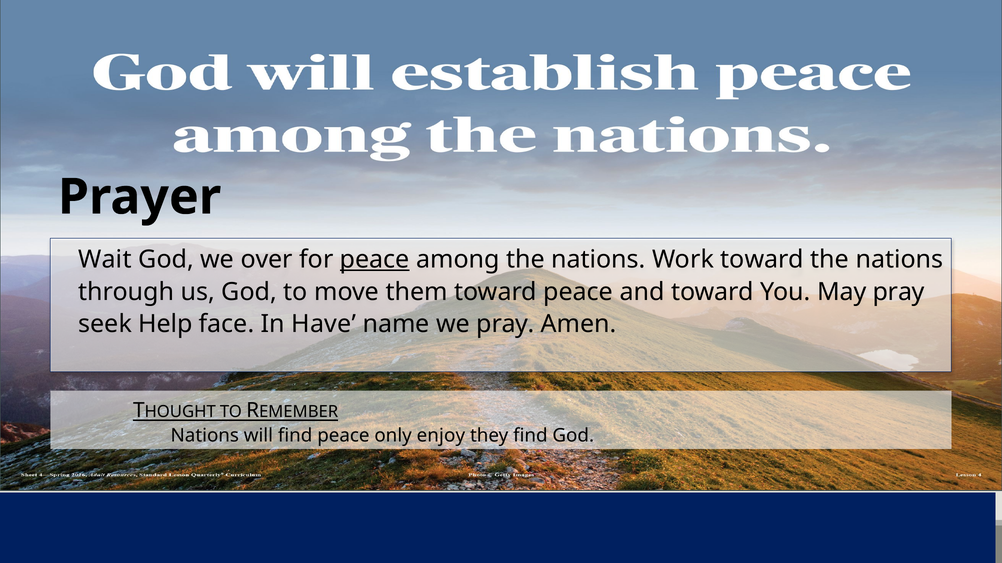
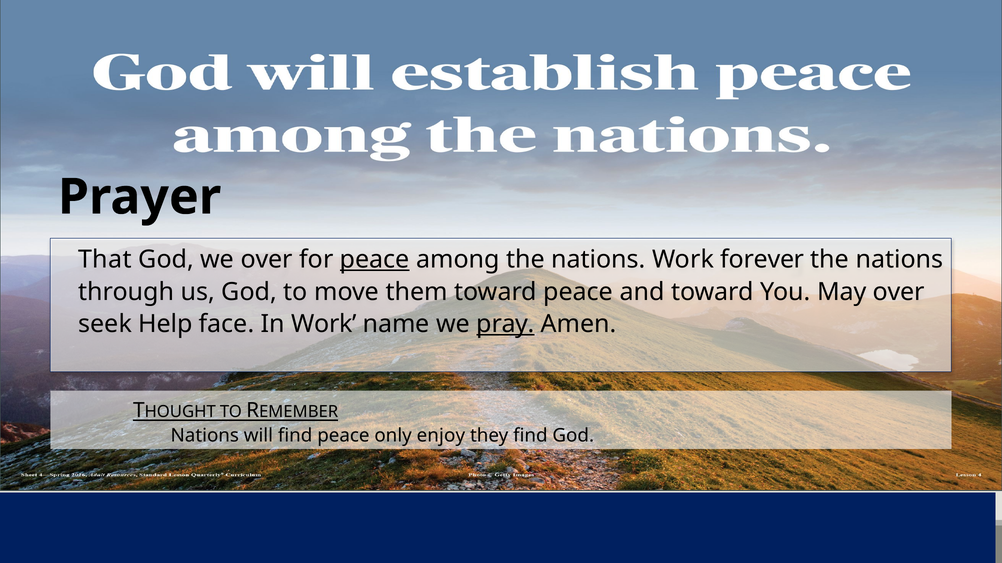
Wait: Wait -> That (105, 260)
Work toward: toward -> forever (762, 260)
May pray: pray -> over (899, 292)
In Have: Have -> Work (324, 324)
pray underline: none -> present (506, 324)
